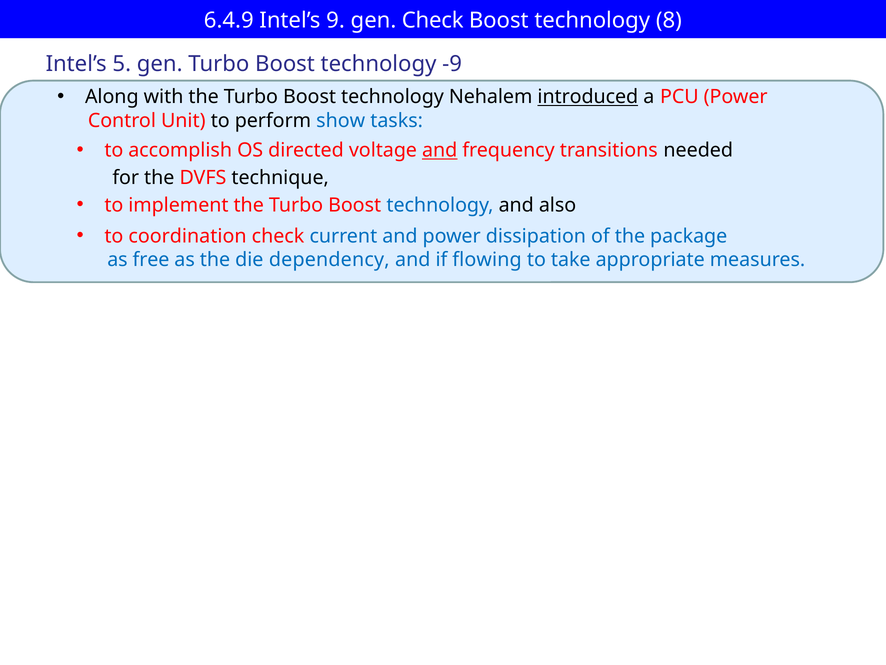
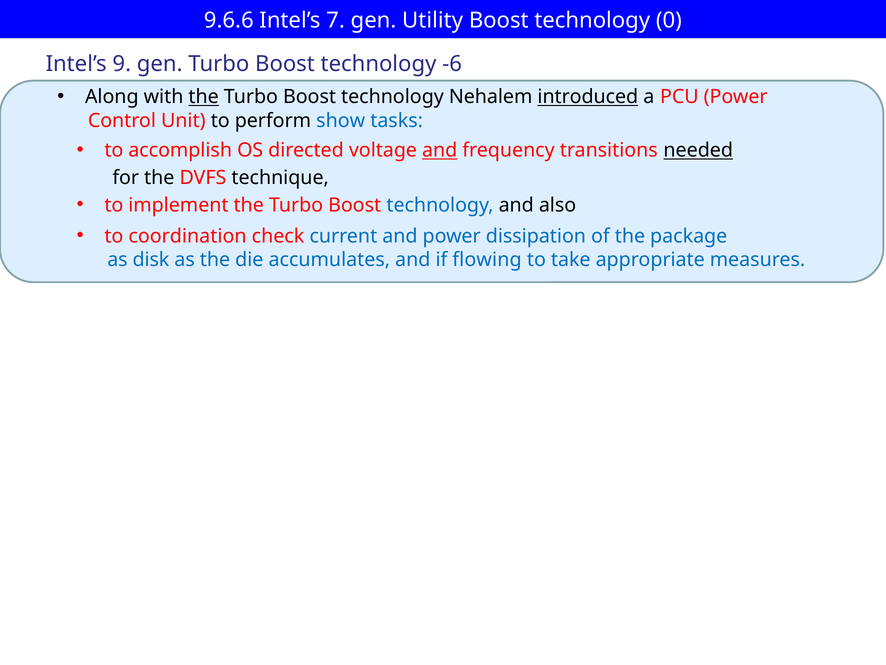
6.4.9: 6.4.9 -> 9.6.6 (229, 21)
9: 9 -> 7 (336, 21)
gen Check: Check -> Utility (433, 21)
8: 8 -> 0 (669, 21)
5: 5 -> 9 (122, 64)
-9: -9 -> -6 (452, 64)
the underline: none -> present (204, 97)
needed underline: none -> present (698, 150)
free: free -> disk (151, 260)
dependency: dependency -> accumulates (329, 260)
